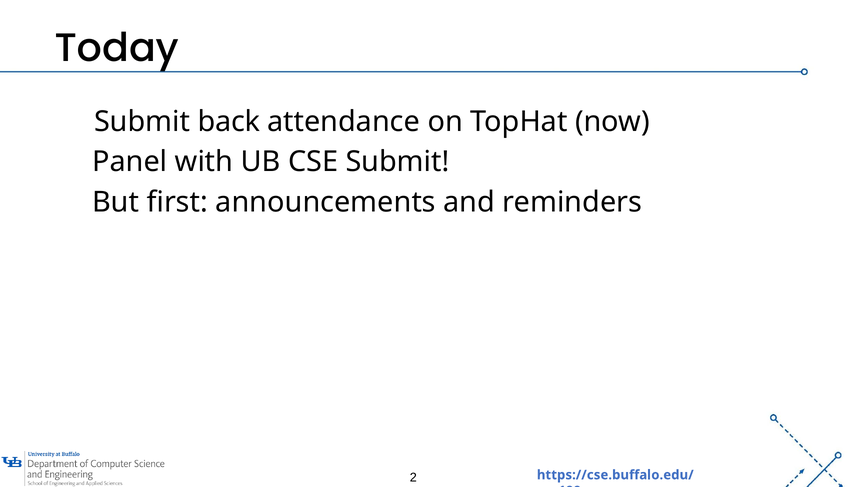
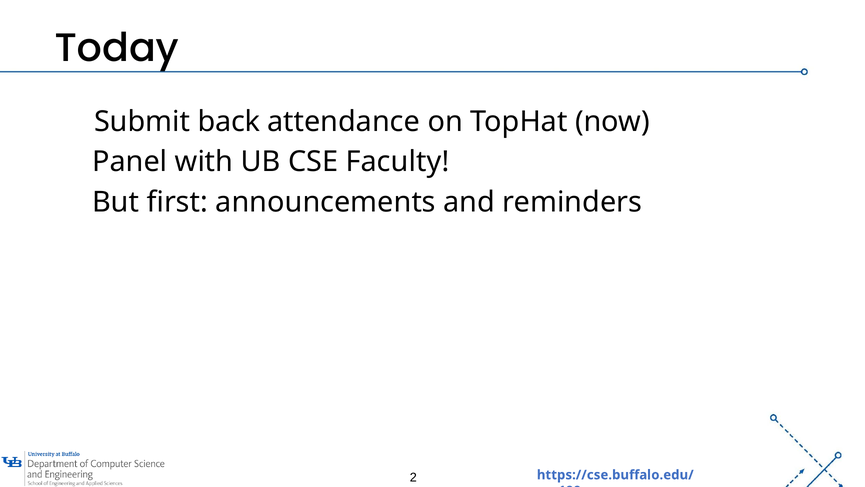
CSE Submit: Submit -> Faculty (397, 162)
